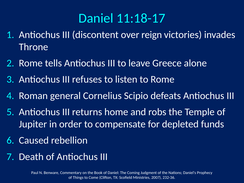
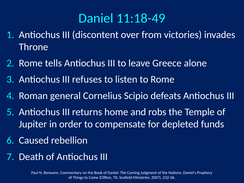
11:18-17: 11:18-17 -> 11:18-49 (141, 18)
reign: reign -> from (152, 35)
